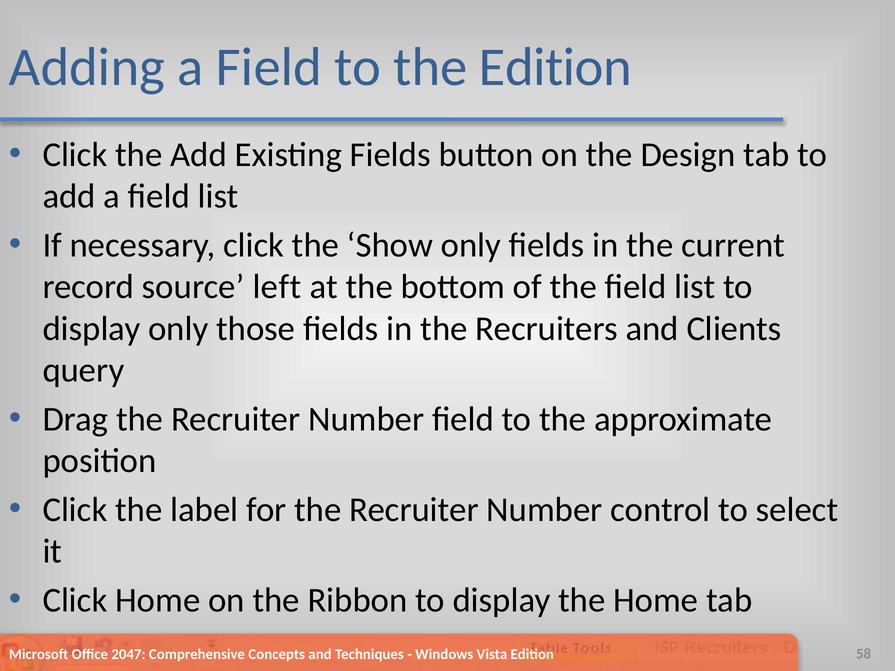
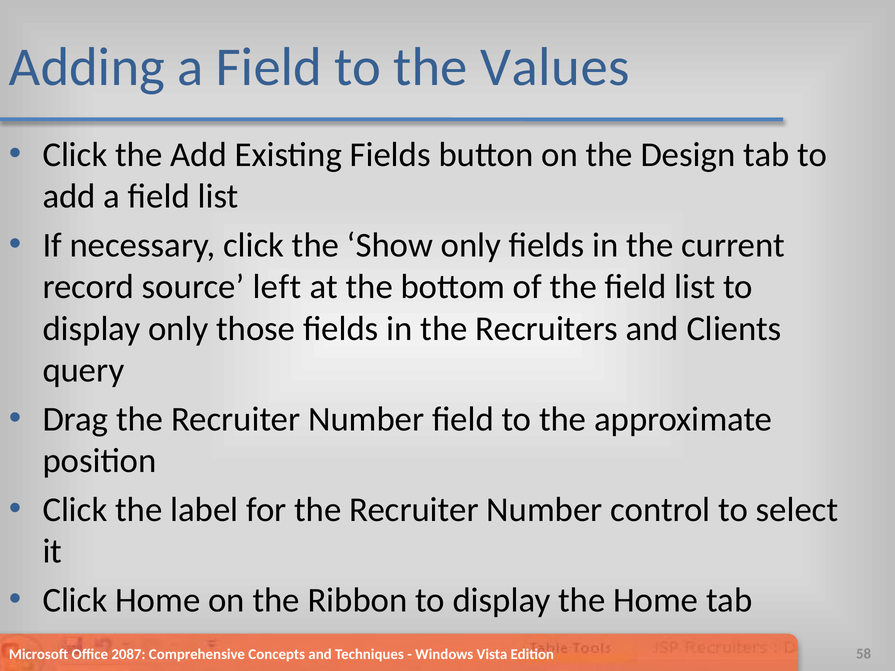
the Edition: Edition -> Values (555, 67)
2047: 2047 -> 2087 (128, 654)
